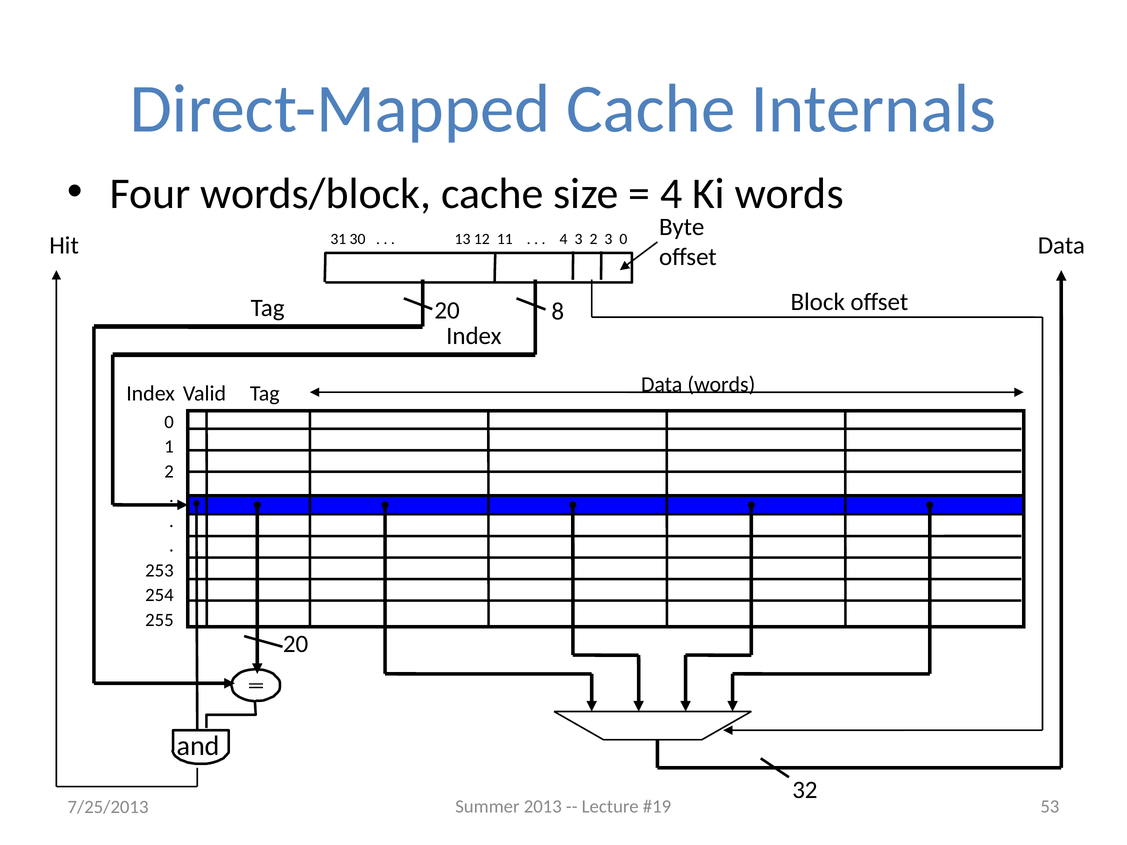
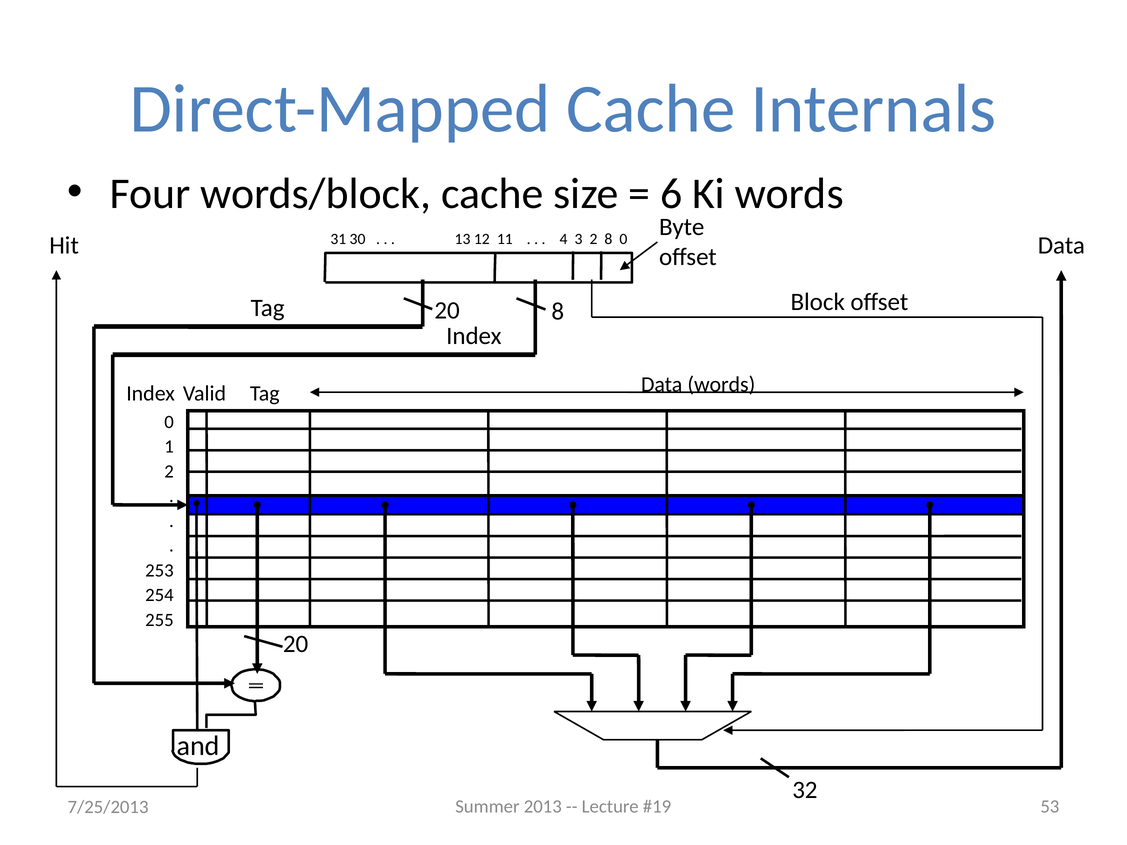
4: 4 -> 6 (671, 194)
2 3: 3 -> 8 (608, 239)
